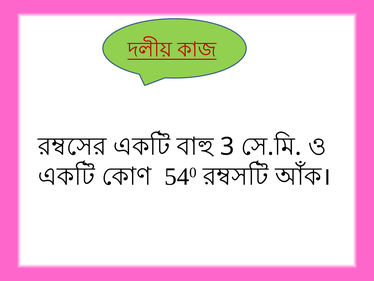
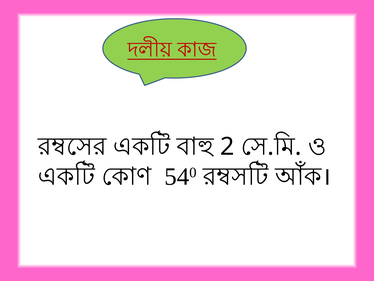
3: 3 -> 2 (227, 146)
